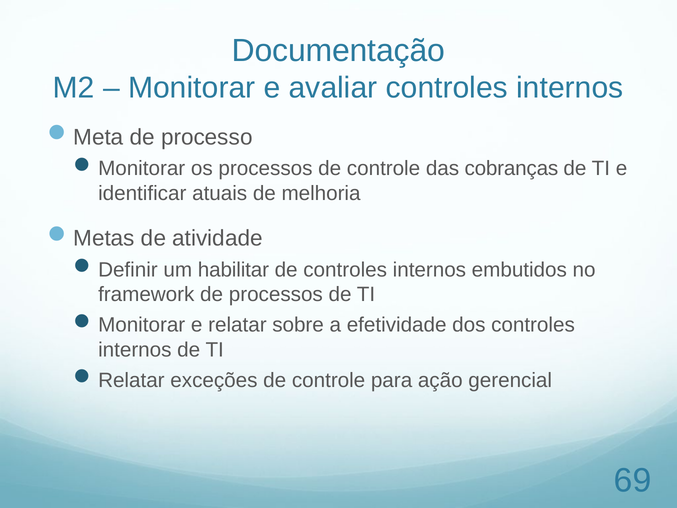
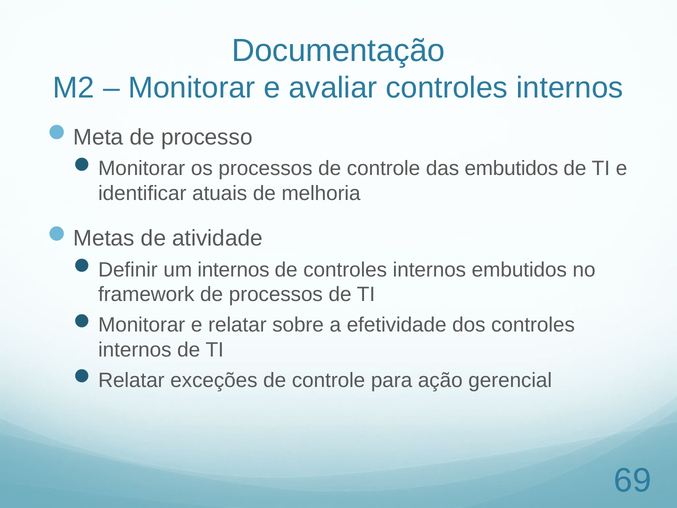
das cobranças: cobranças -> embutidos (511, 168)
um habilitar: habilitar -> internos (233, 270)
